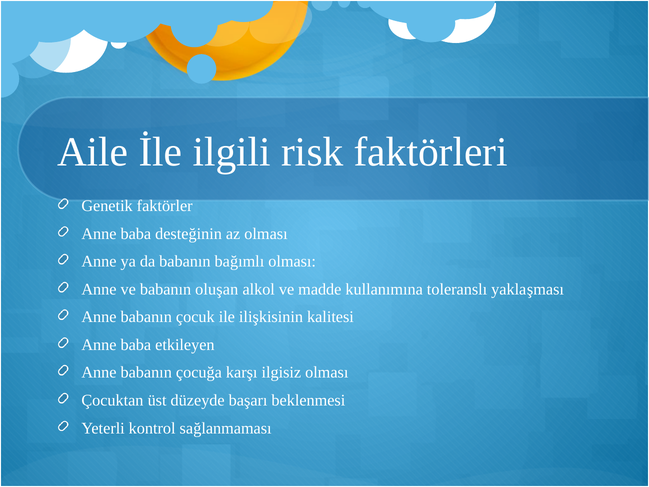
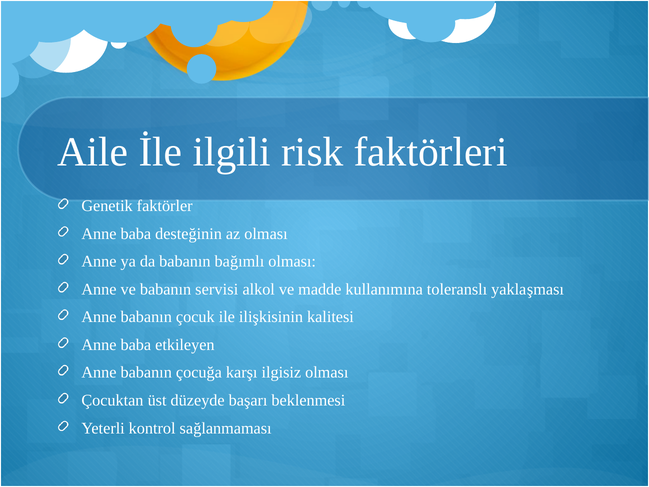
oluşan: oluşan -> servisi (217, 289)
